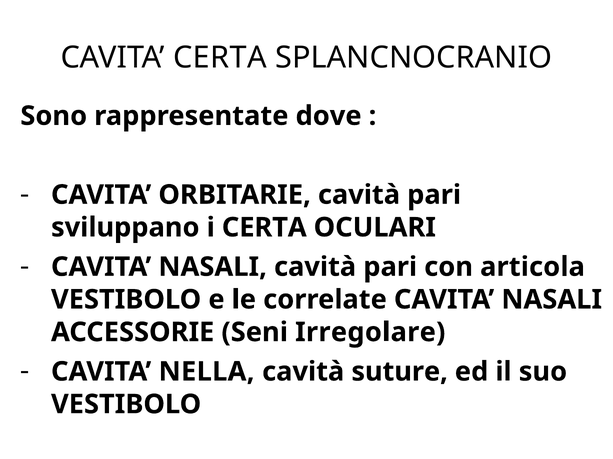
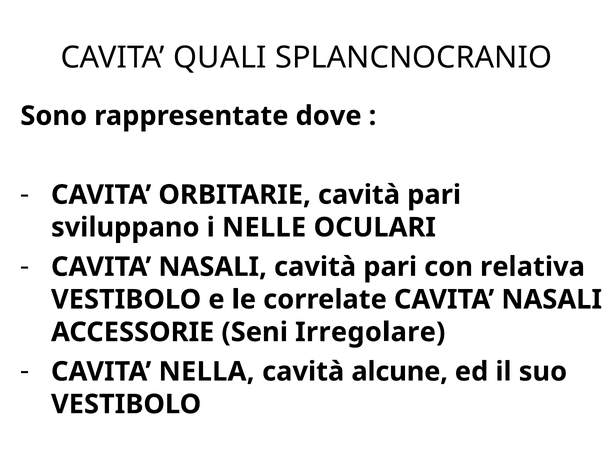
CAVITA CERTA: CERTA -> QUALI (220, 58)
i CERTA: CERTA -> NELLE (264, 228)
articola: articola -> relativa (533, 267)
suture: suture -> alcune (400, 372)
